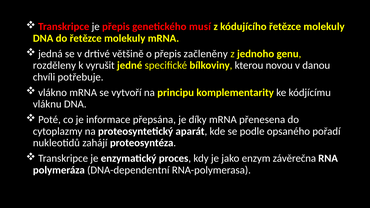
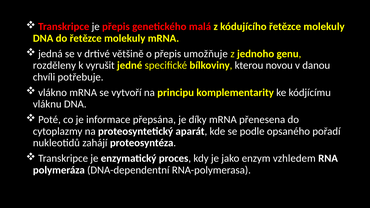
musí: musí -> malá (200, 27)
začleněny: začleněny -> umožňuje (206, 54)
závěrečna: závěrečna -> vzhledem (294, 158)
